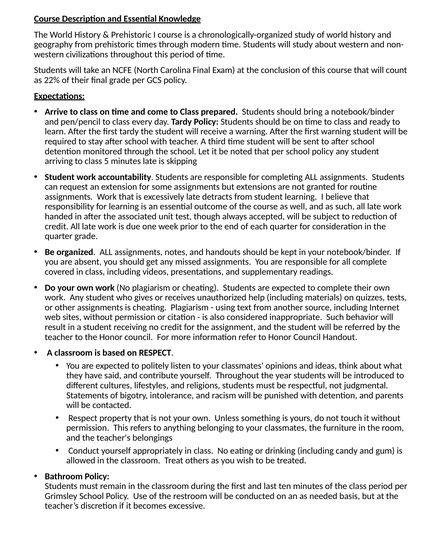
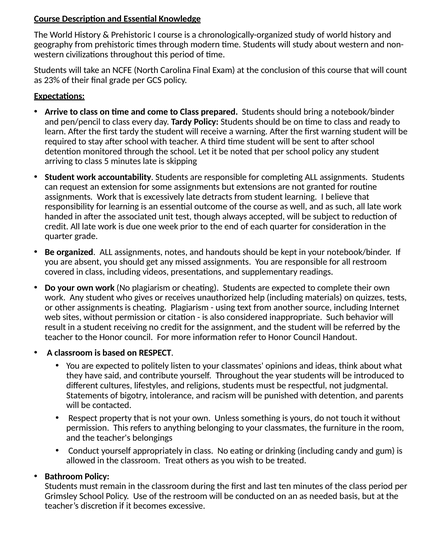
22%: 22% -> 23% (52, 80)
all complete: complete -> restroom (370, 262)
